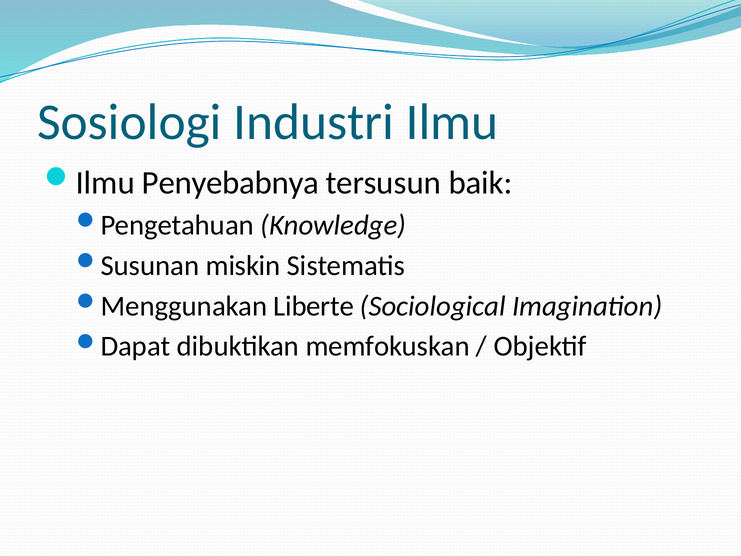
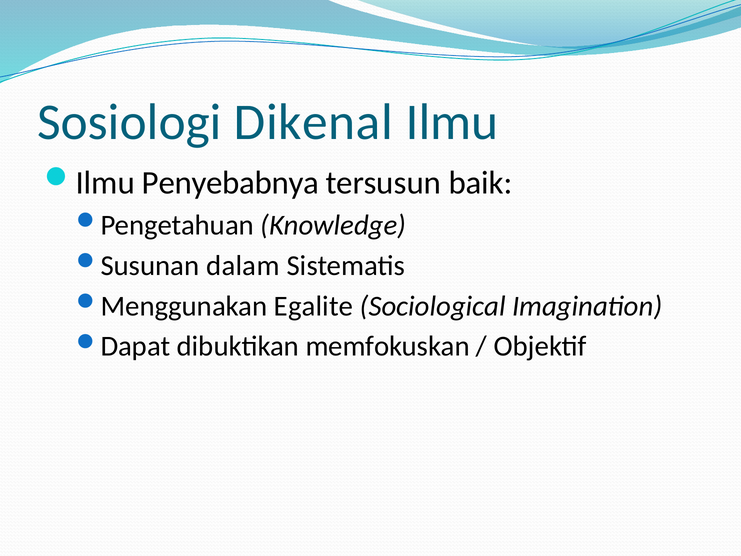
Industri: Industri -> Dikenal (313, 122)
miskin: miskin -> dalam (243, 265)
Liberte: Liberte -> Egalite (313, 306)
